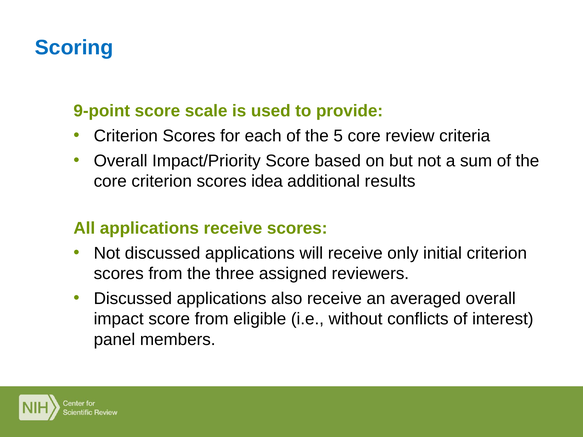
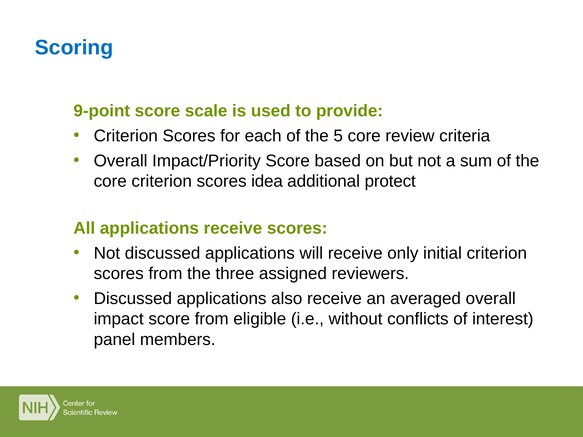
results: results -> protect (390, 181)
